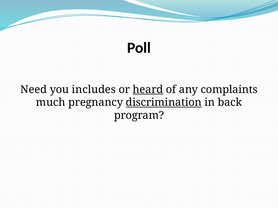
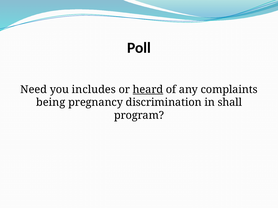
much: much -> being (51, 103)
discrimination underline: present -> none (164, 103)
back: back -> shall (230, 103)
